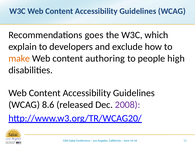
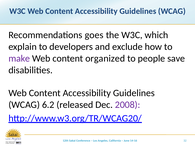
make colour: orange -> purple (19, 59)
authoring: authoring -> organized (105, 59)
high: high -> save (176, 59)
8.6: 8.6 -> 6.2 (48, 105)
